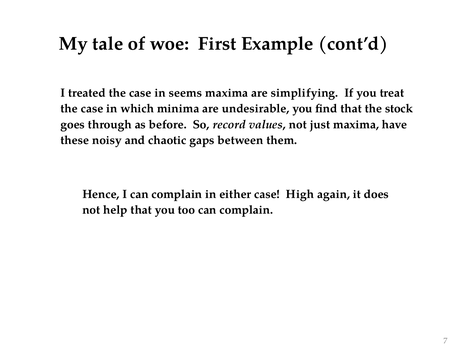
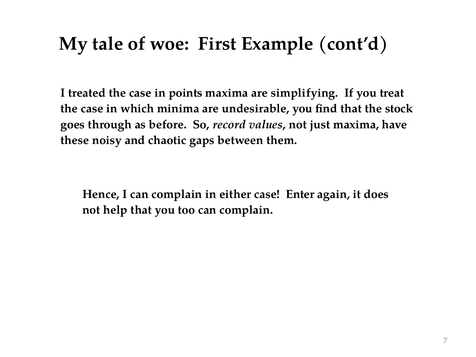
seems: seems -> points (186, 93)
High: High -> Enter (300, 194)
